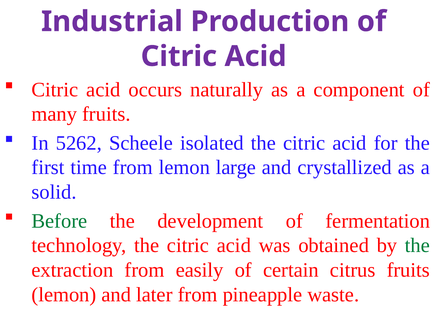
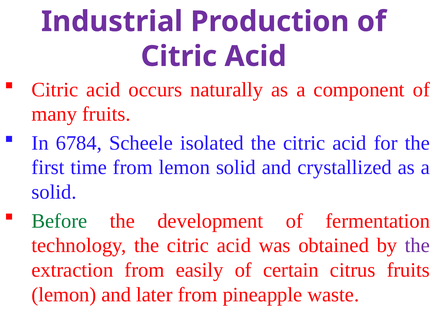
5262: 5262 -> 6784 (79, 143)
lemon large: large -> solid (236, 168)
the colour: green -> purple (417, 246)
